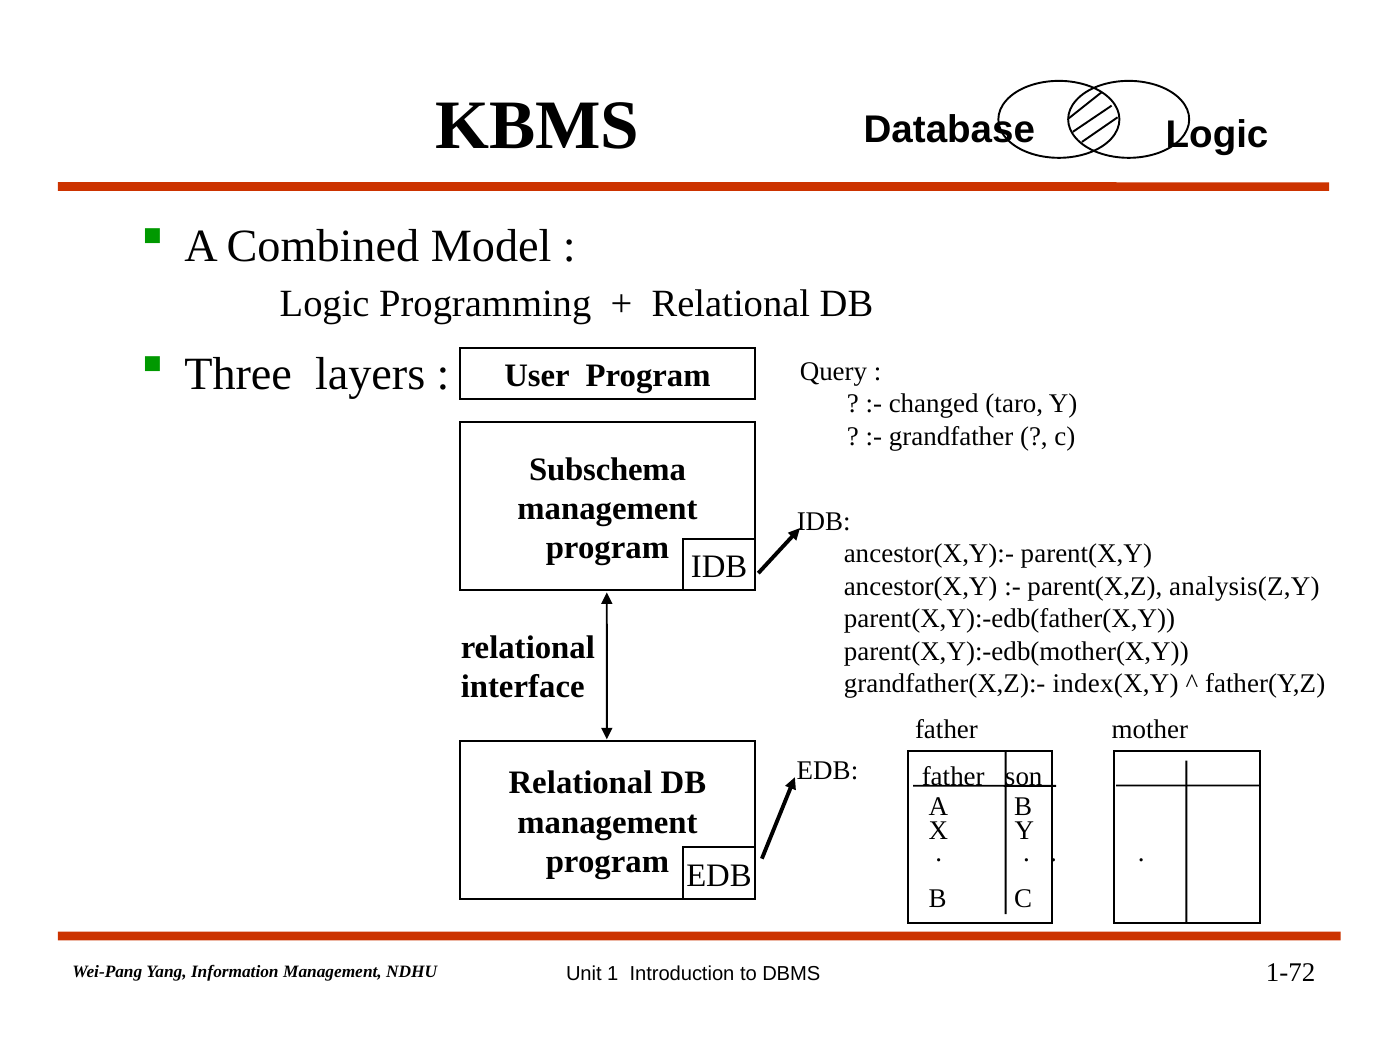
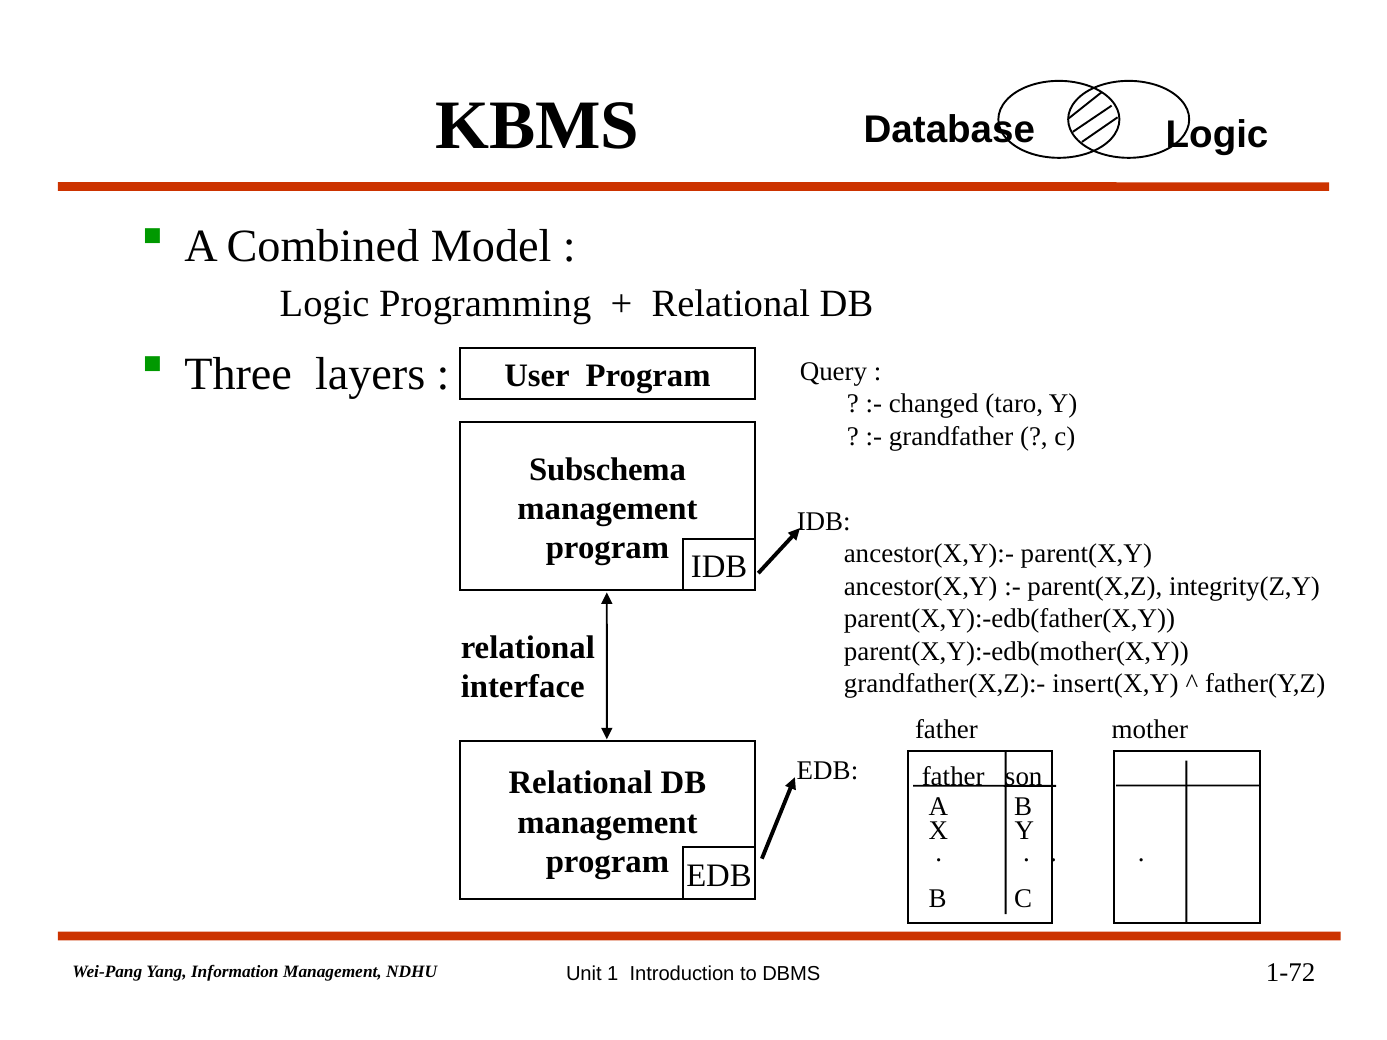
analysis(Z,Y: analysis(Z,Y -> integrity(Z,Y (1245, 587)
index(X,Y: index(X,Y -> insert(X,Y (1116, 684)
